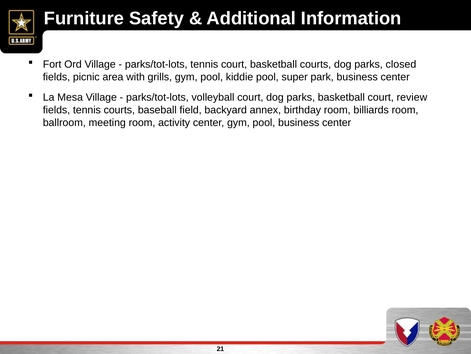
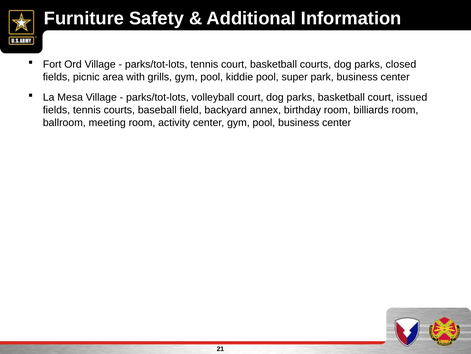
review: review -> issued (412, 97)
